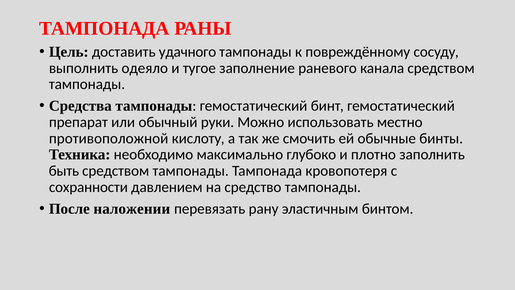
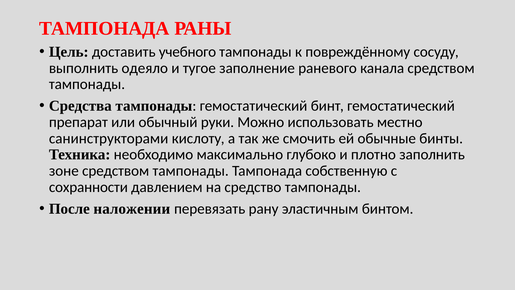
удачного: удачного -> учебного (187, 52)
противоположной: противоположной -> санинструкторами (109, 138)
быть: быть -> зоне (64, 171)
кровопотеря: кровопотеря -> собственную (346, 171)
